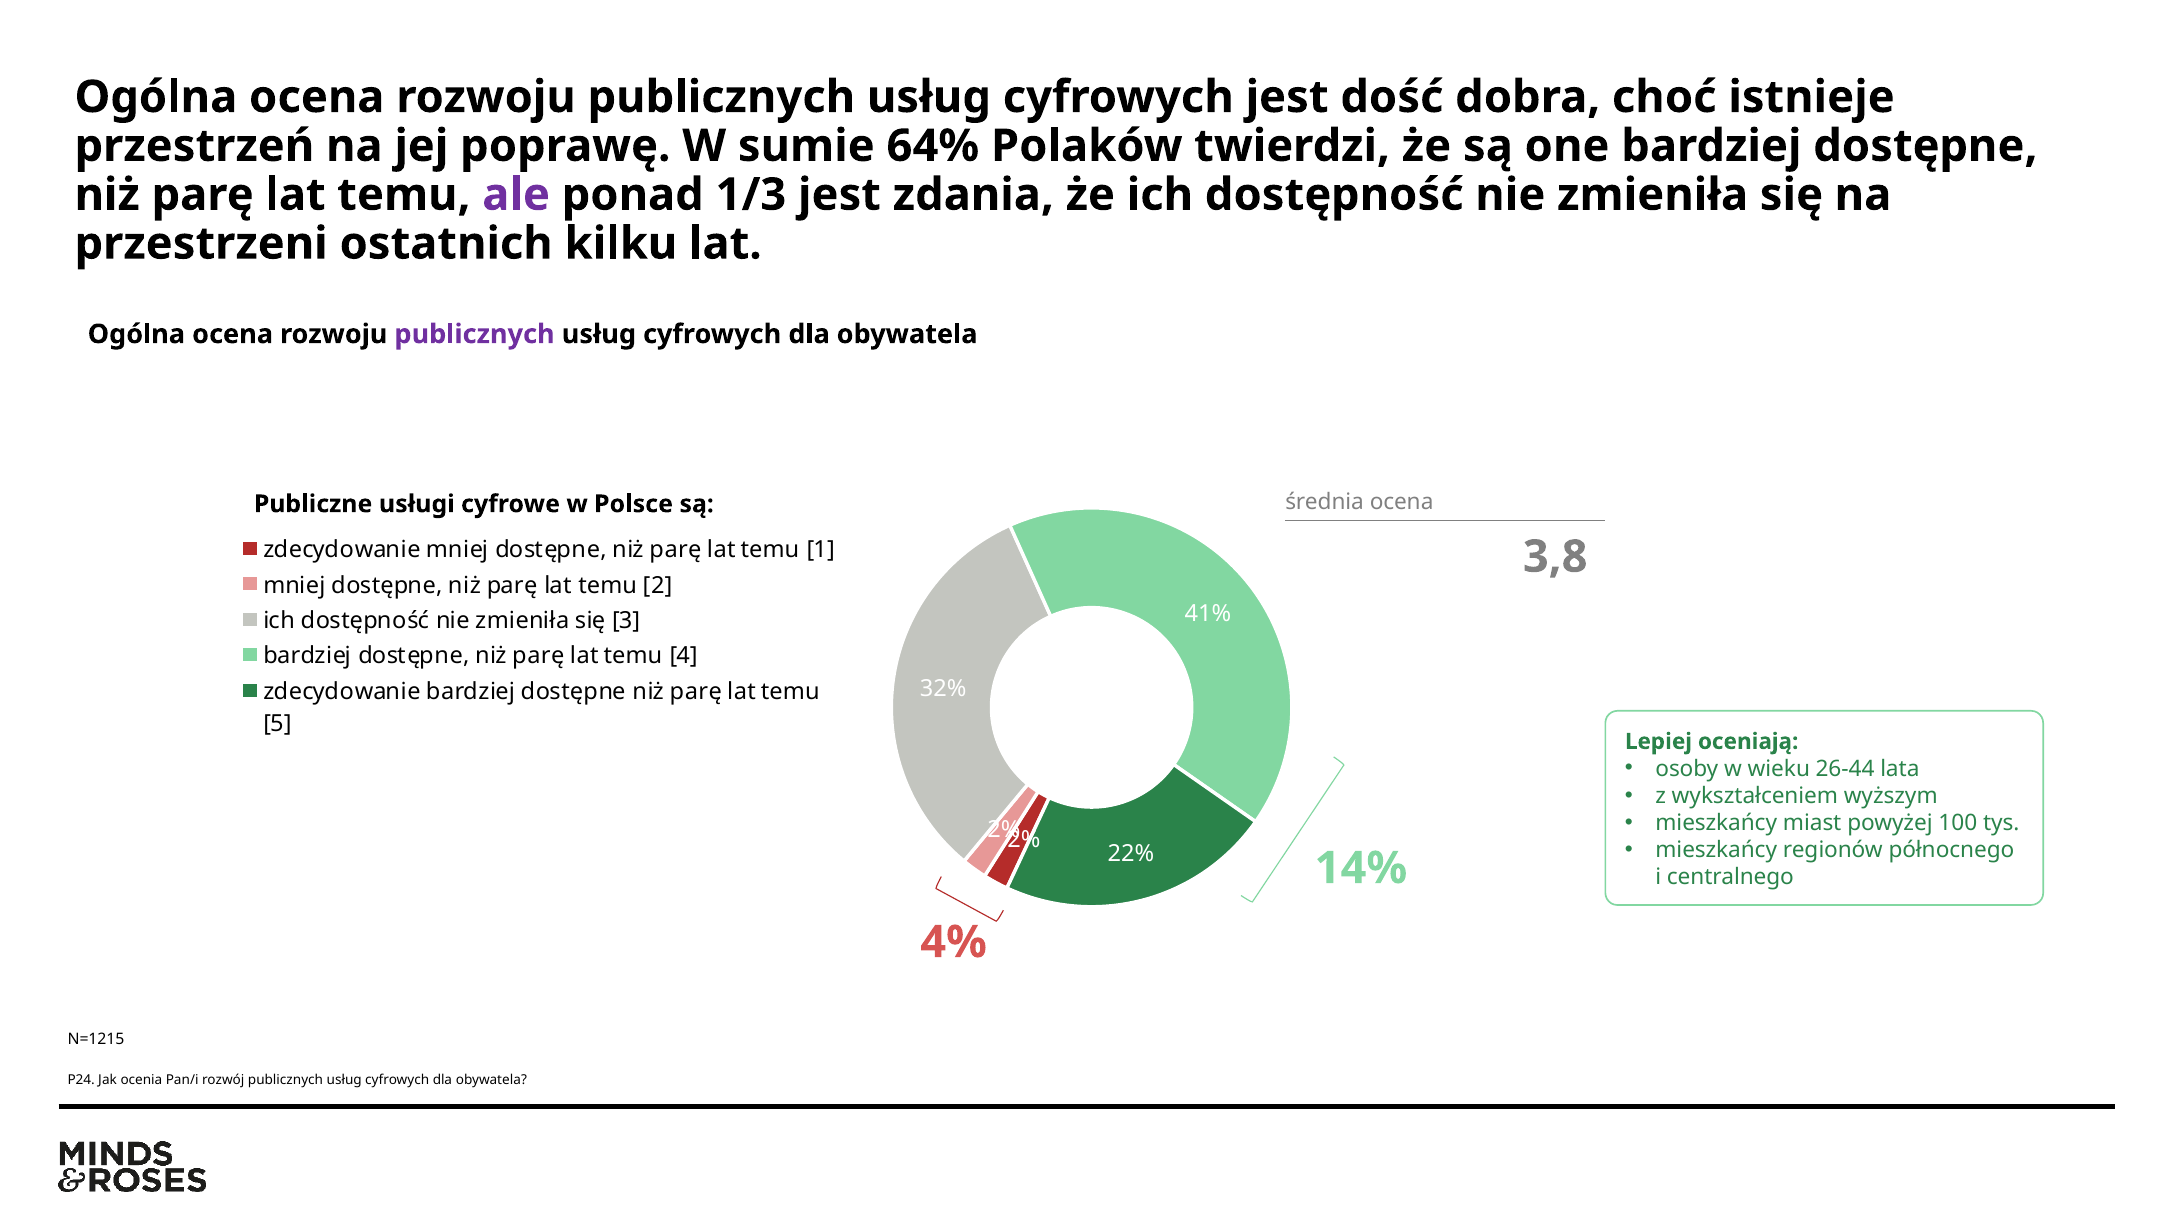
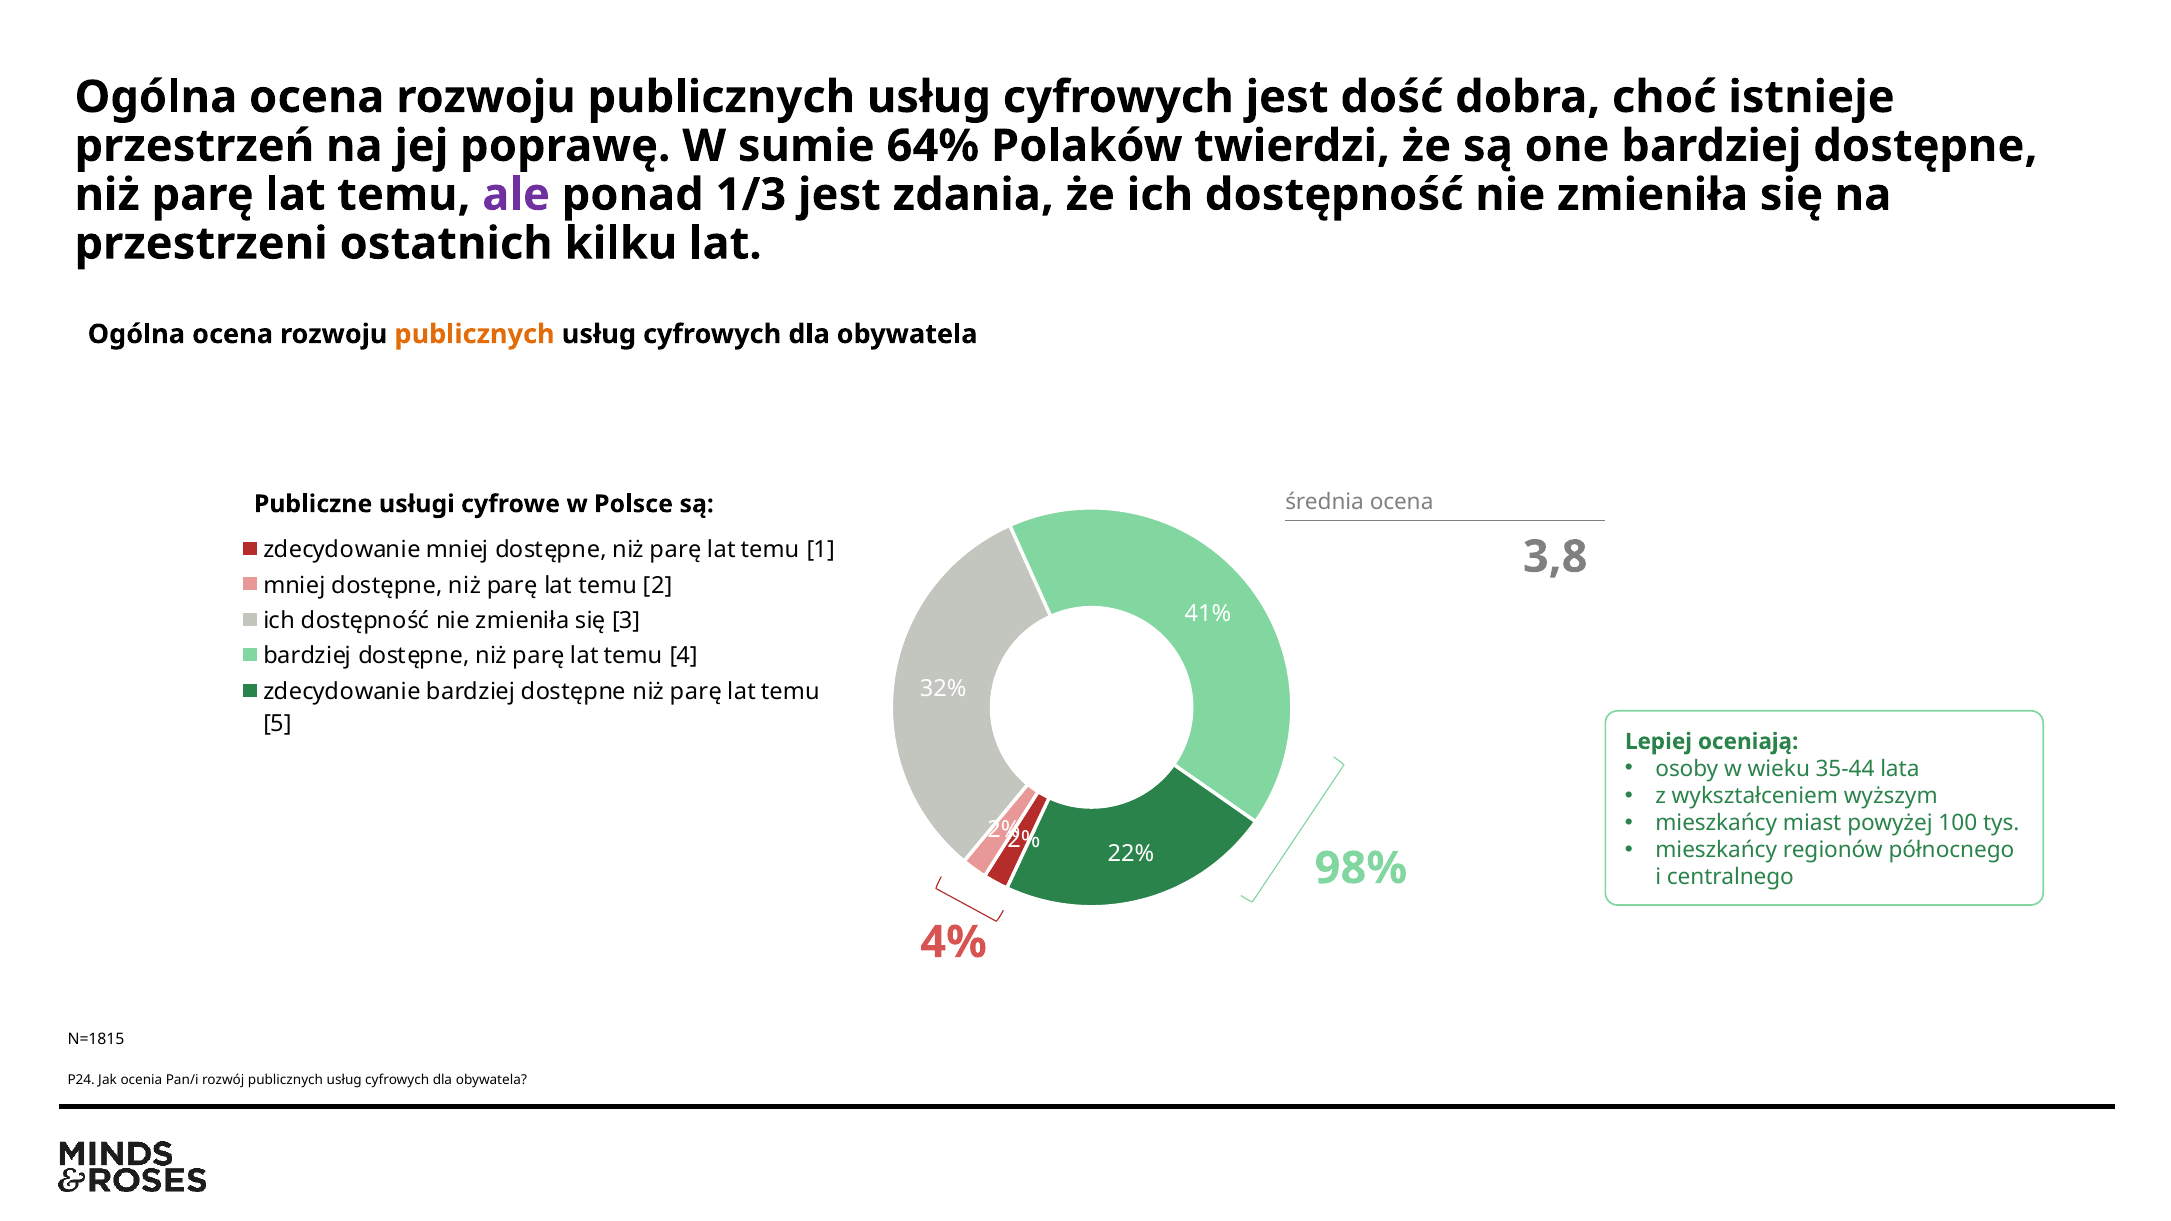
publicznych colour: purple -> orange (475, 334)
26-44: 26-44 -> 35-44 (1845, 769)
14%: 14% -> 98% (1361, 868)
N=1215: N=1215 -> N=1815 (96, 1039)
